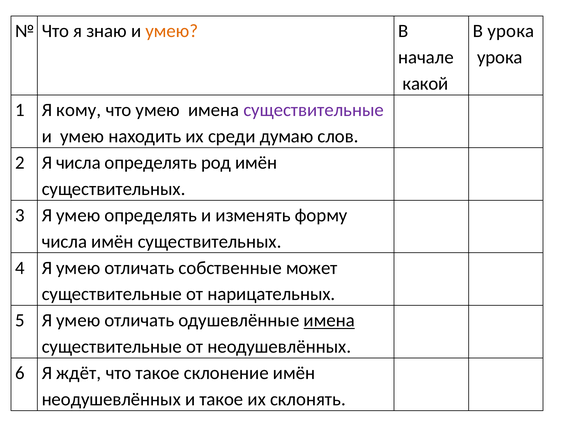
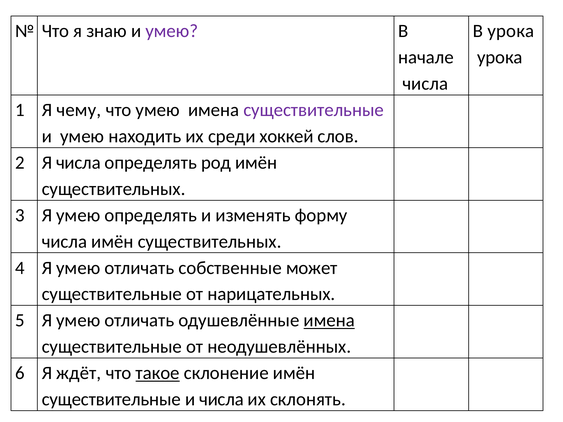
умею colour: orange -> purple (172, 31)
какой: какой -> числа (425, 84)
кому: кому -> чему (79, 110)
думаю: думаю -> хоккей (287, 136)
такое underline: none -> present (158, 373)
неодушевлённых: неодушевлённых -> существительные (111, 400)
и такое: такое -> числа (221, 400)
